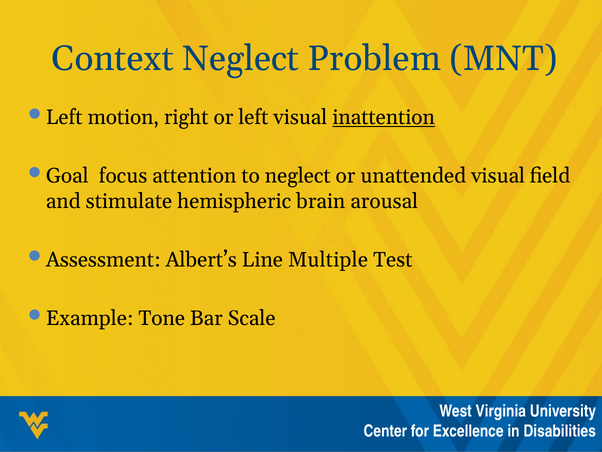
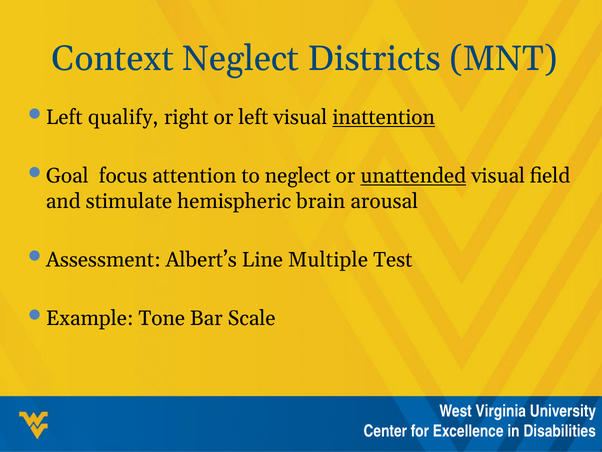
Problem: Problem -> Districts (374, 59)
motion: motion -> qualify (123, 117)
unattended underline: none -> present (413, 176)
